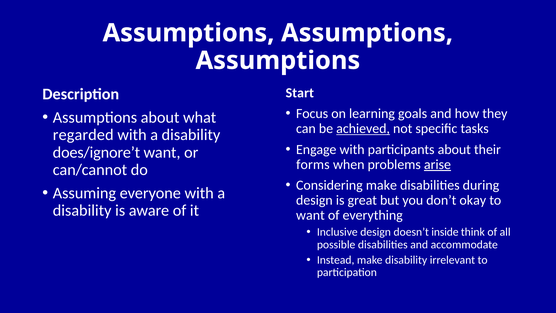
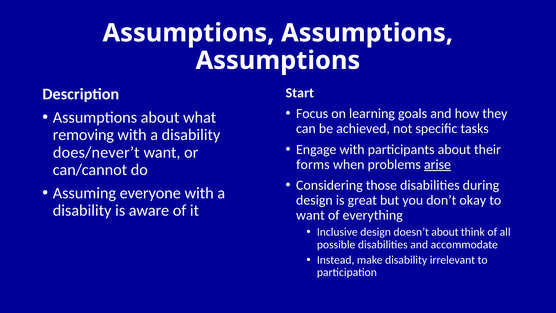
achieved underline: present -> none (363, 129)
regarded: regarded -> removing (83, 135)
does/ignore’t: does/ignore’t -> does/never’t (96, 152)
Considering make: make -> those (381, 185)
doesn’t inside: inside -> about (445, 232)
